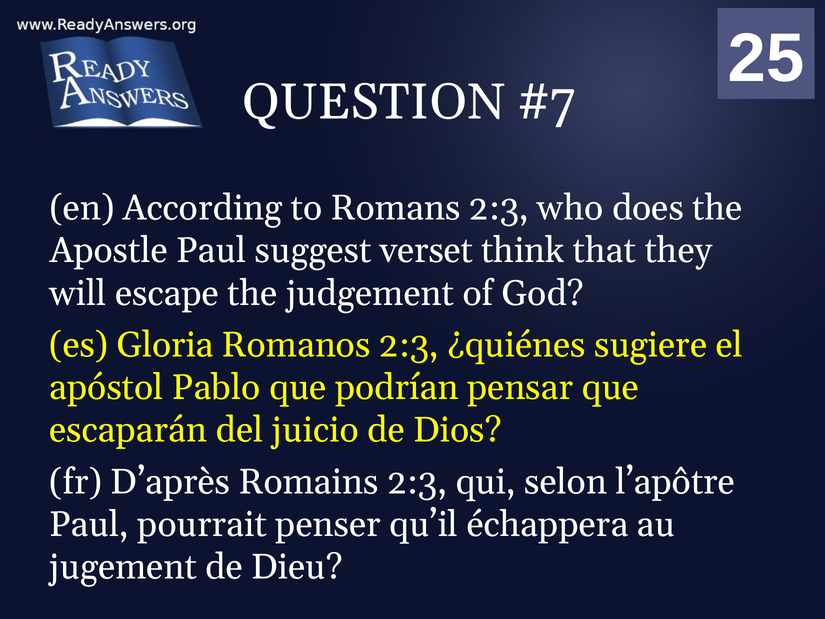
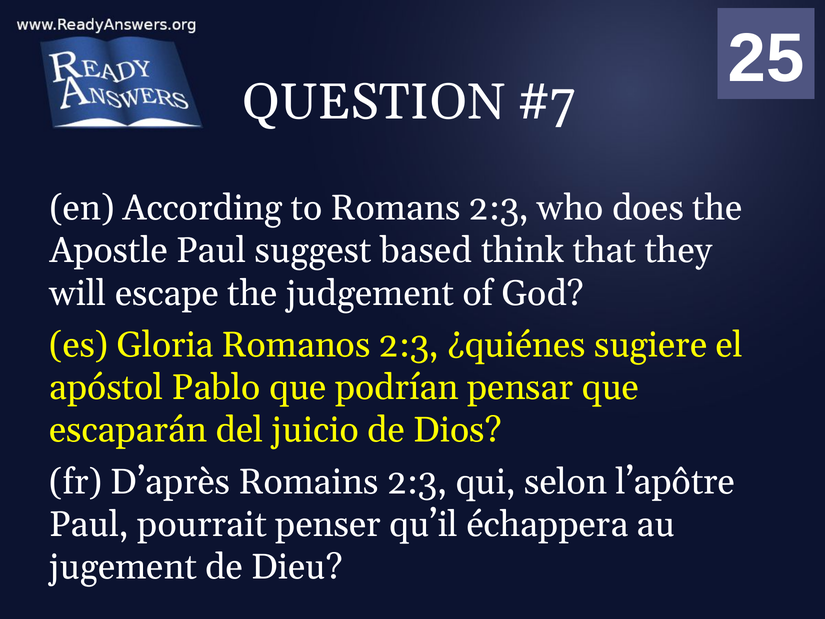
verset: verset -> based (426, 251)
